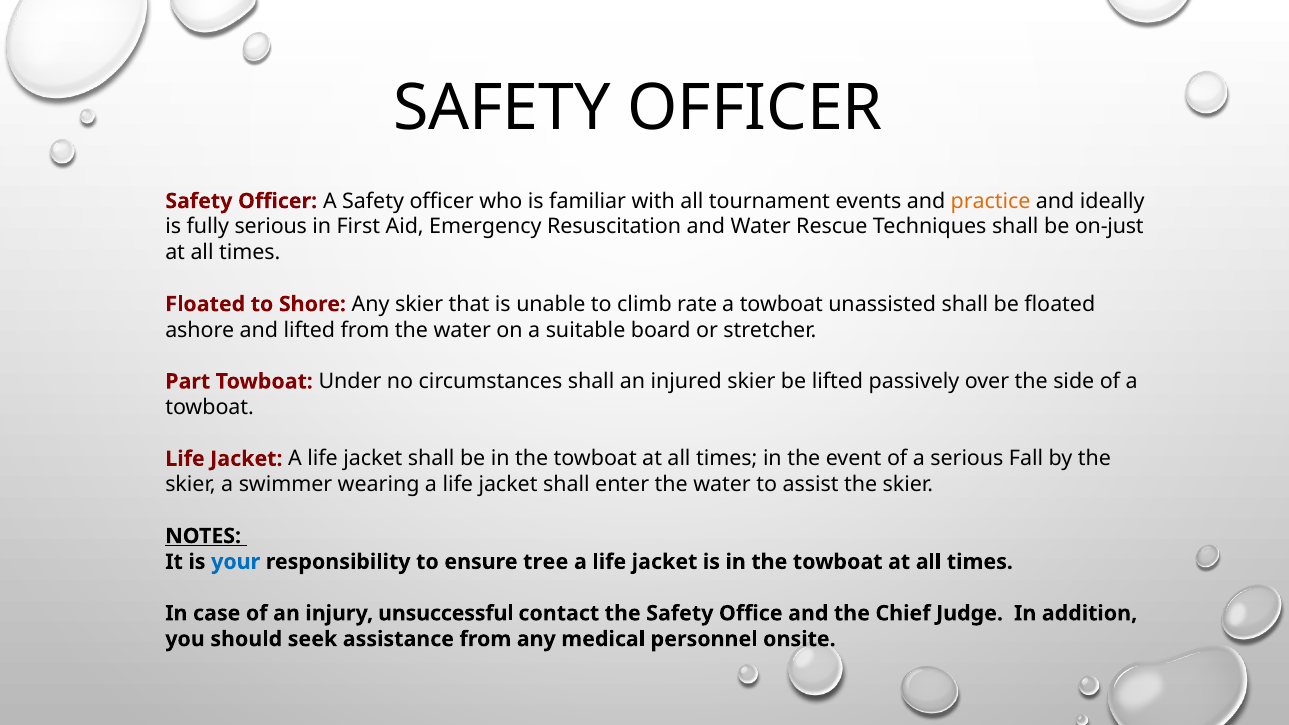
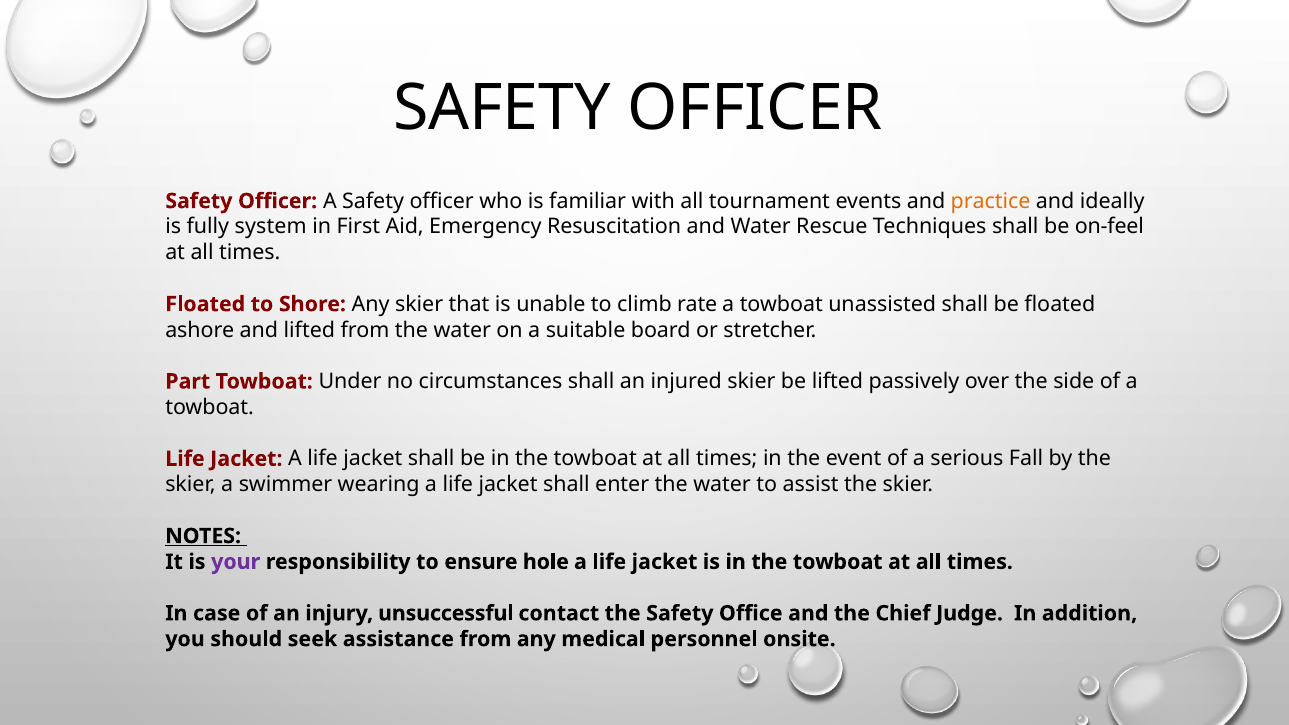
fully serious: serious -> system (271, 227)
on-just: on-just -> on-feel (1109, 227)
your colour: blue -> purple (236, 562)
tree: tree -> hole (546, 562)
